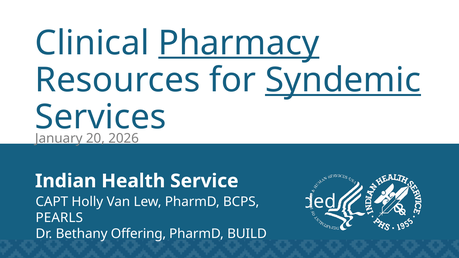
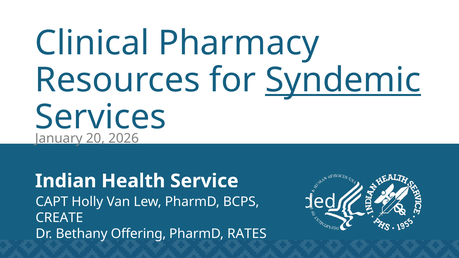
Pharmacy underline: present -> none (239, 43)
PEARLS: PEARLS -> CREATE (59, 218)
BUILD: BUILD -> RATES (247, 234)
